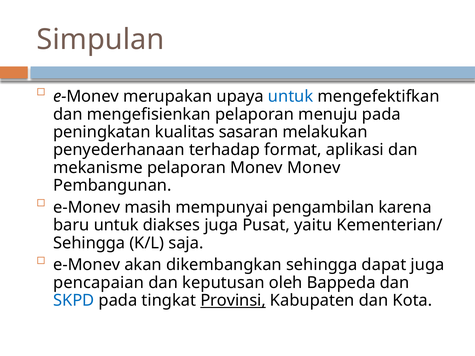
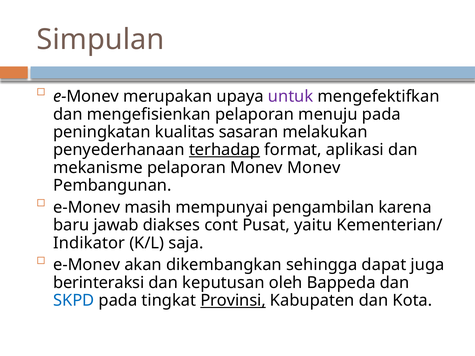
untuk colour: blue -> purple (291, 97)
terhadap underline: none -> present (225, 150)
baru untuk: untuk -> jawab (116, 225)
diakses juga: juga -> cont (221, 225)
Sehingga: Sehingga -> Indikator (89, 243)
pencapaian: pencapaian -> berinteraksi (99, 283)
